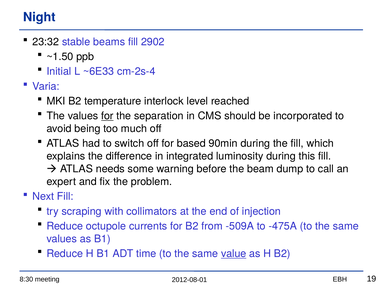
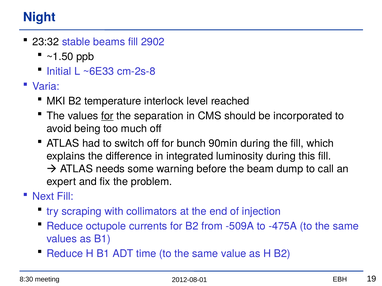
cm-2s-4: cm-2s-4 -> cm-2s-8 (136, 72)
based: based -> bunch (191, 144)
value underline: present -> none (234, 254)
